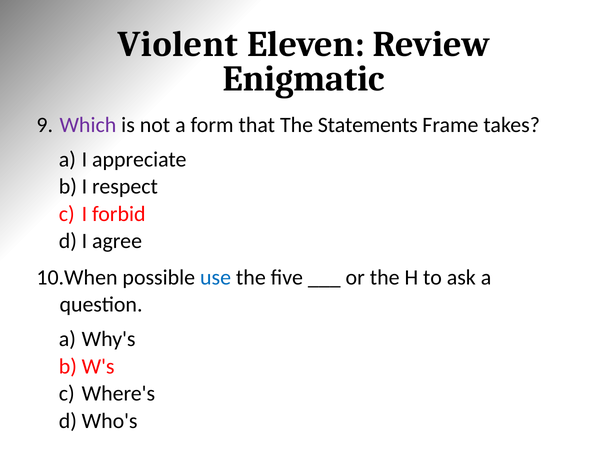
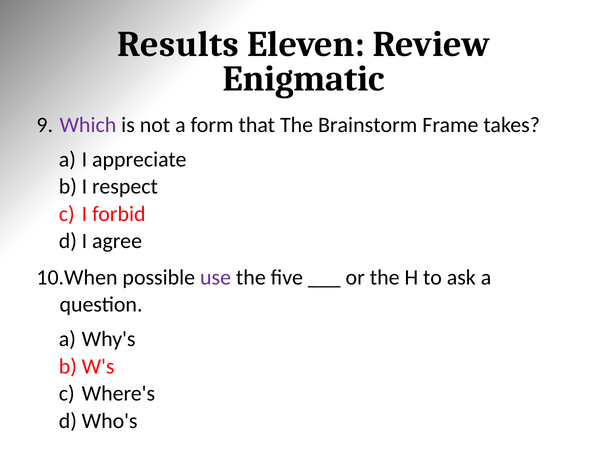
Violent: Violent -> Results (178, 44)
Statements: Statements -> Brainstorm (368, 125)
use colour: blue -> purple (216, 277)
